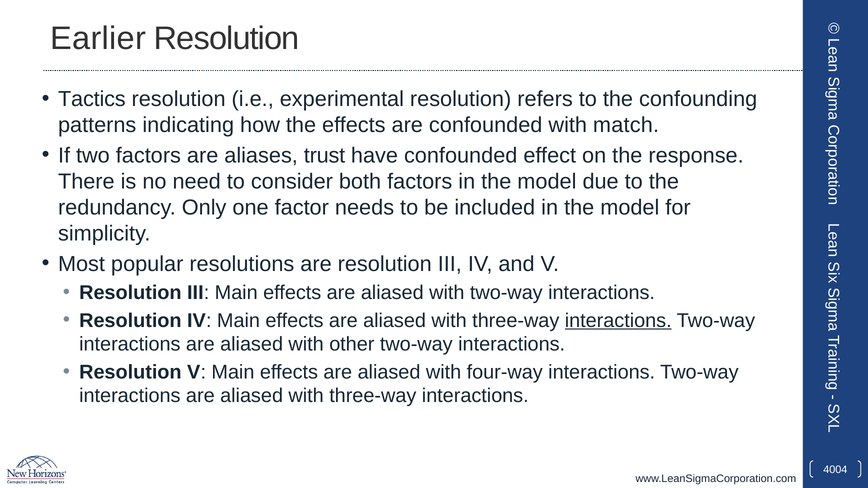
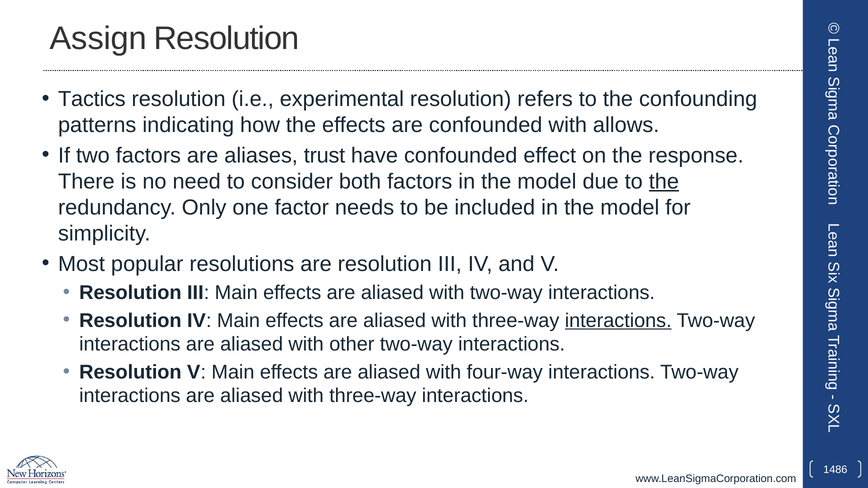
Earlier: Earlier -> Assign (98, 39)
match: match -> allows (626, 125)
the underline: none -> present (664, 182)
4004: 4004 -> 1486 (835, 470)
